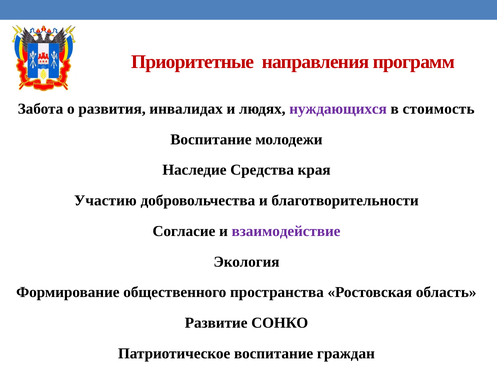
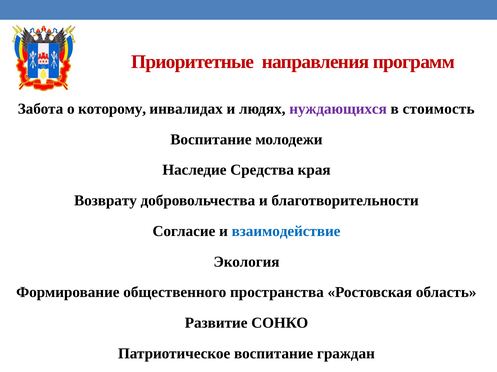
развития: развития -> которому (112, 109)
Участию: Участию -> Возврату (105, 201)
взаимодействие colour: purple -> blue (286, 232)
